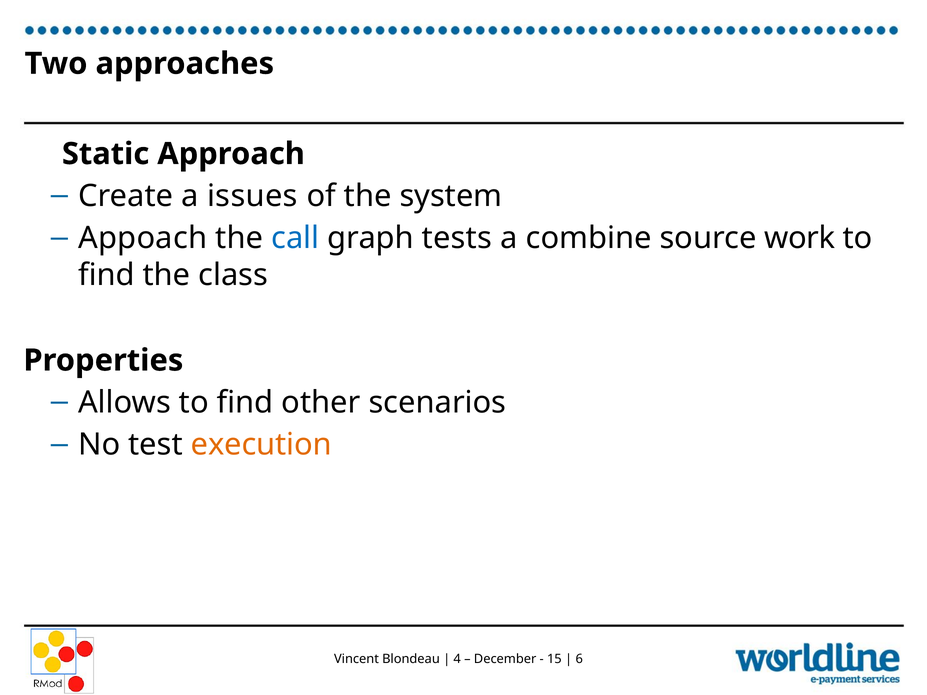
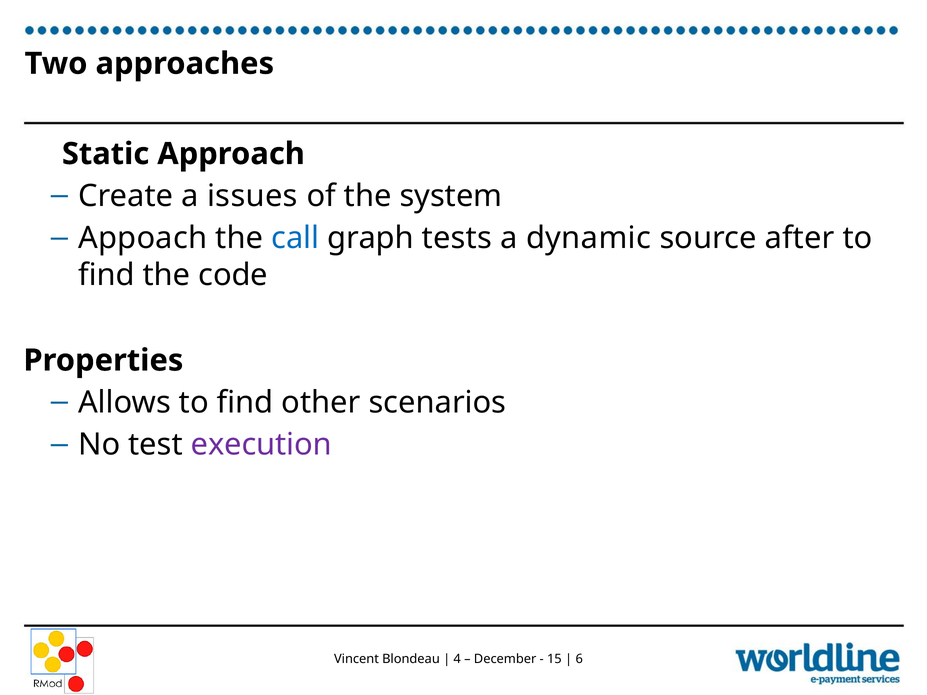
combine: combine -> dynamic (588, 238)
work: work -> after (799, 238)
class: class -> code (233, 275)
execution colour: orange -> purple (261, 445)
